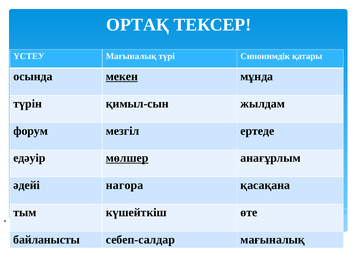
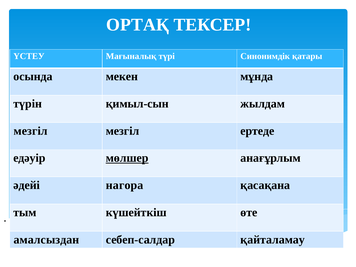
мекен underline: present -> none (122, 77)
форум: форум -> мезгіл (31, 131)
байланысты: байланысты -> амалсыздан (46, 240)
себеп-салдар мағыналық: мағыналық -> қайталамау (273, 240)
